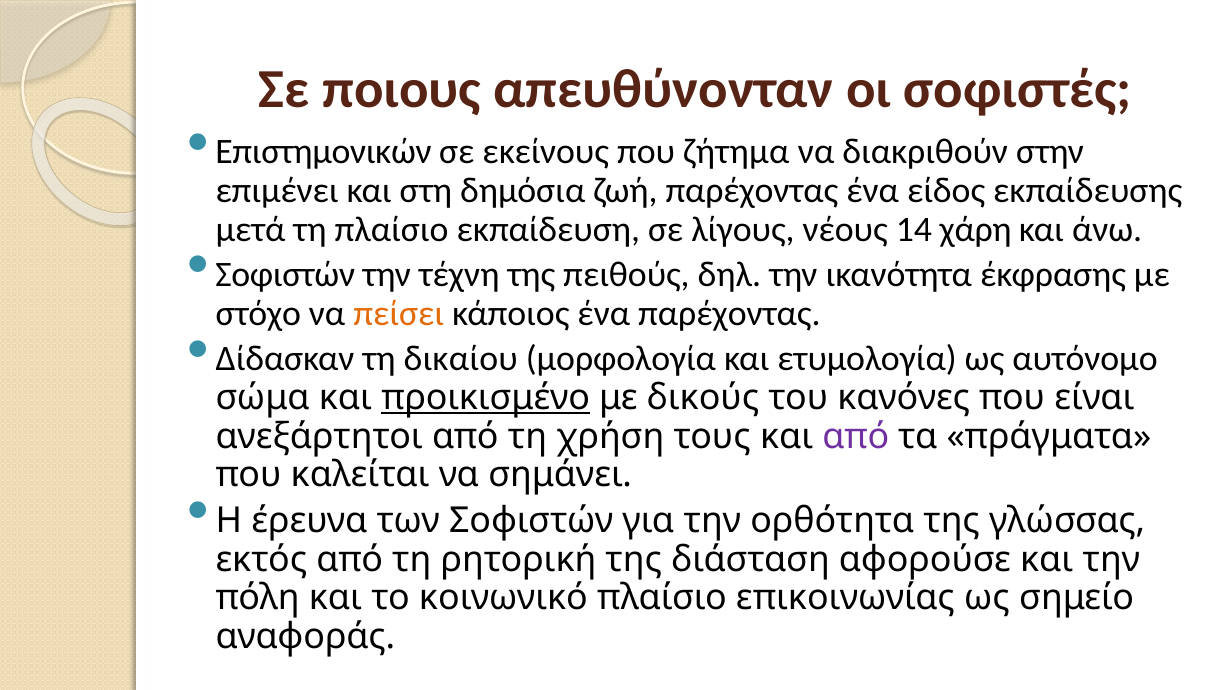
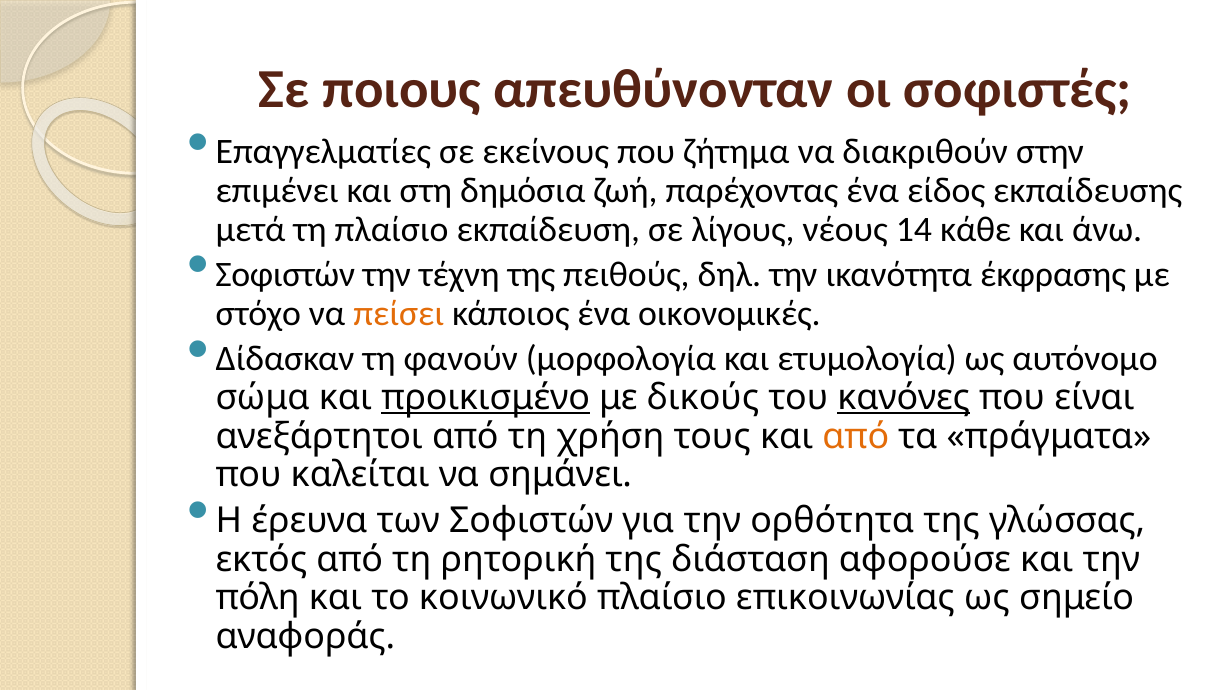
Επιστημονικών: Επιστημονικών -> Επαγγελματίες (323, 152)
χάρη: χάρη -> κάθε (976, 229)
ένα παρέχοντας: παρέχοντας -> οικονομικές (729, 314)
δικαίου: δικαίου -> φανούν (461, 359)
κανόνες underline: none -> present (904, 398)
από colour: purple -> orange (856, 437)
